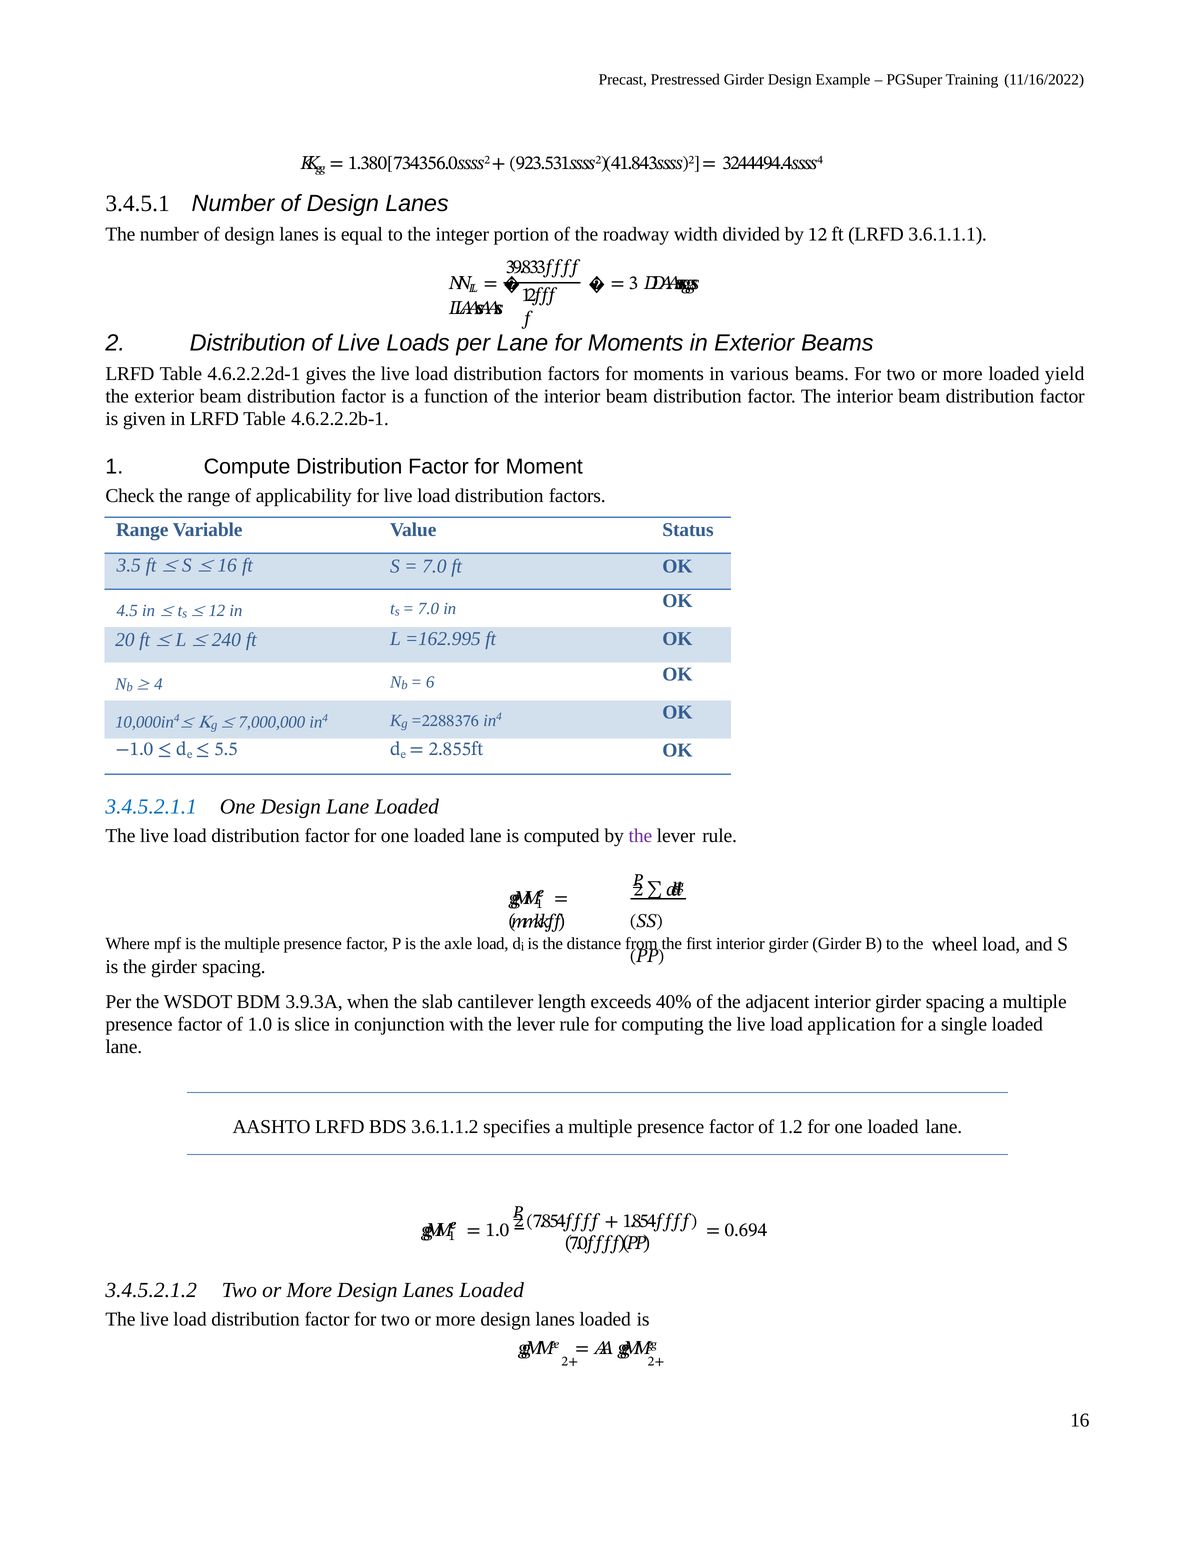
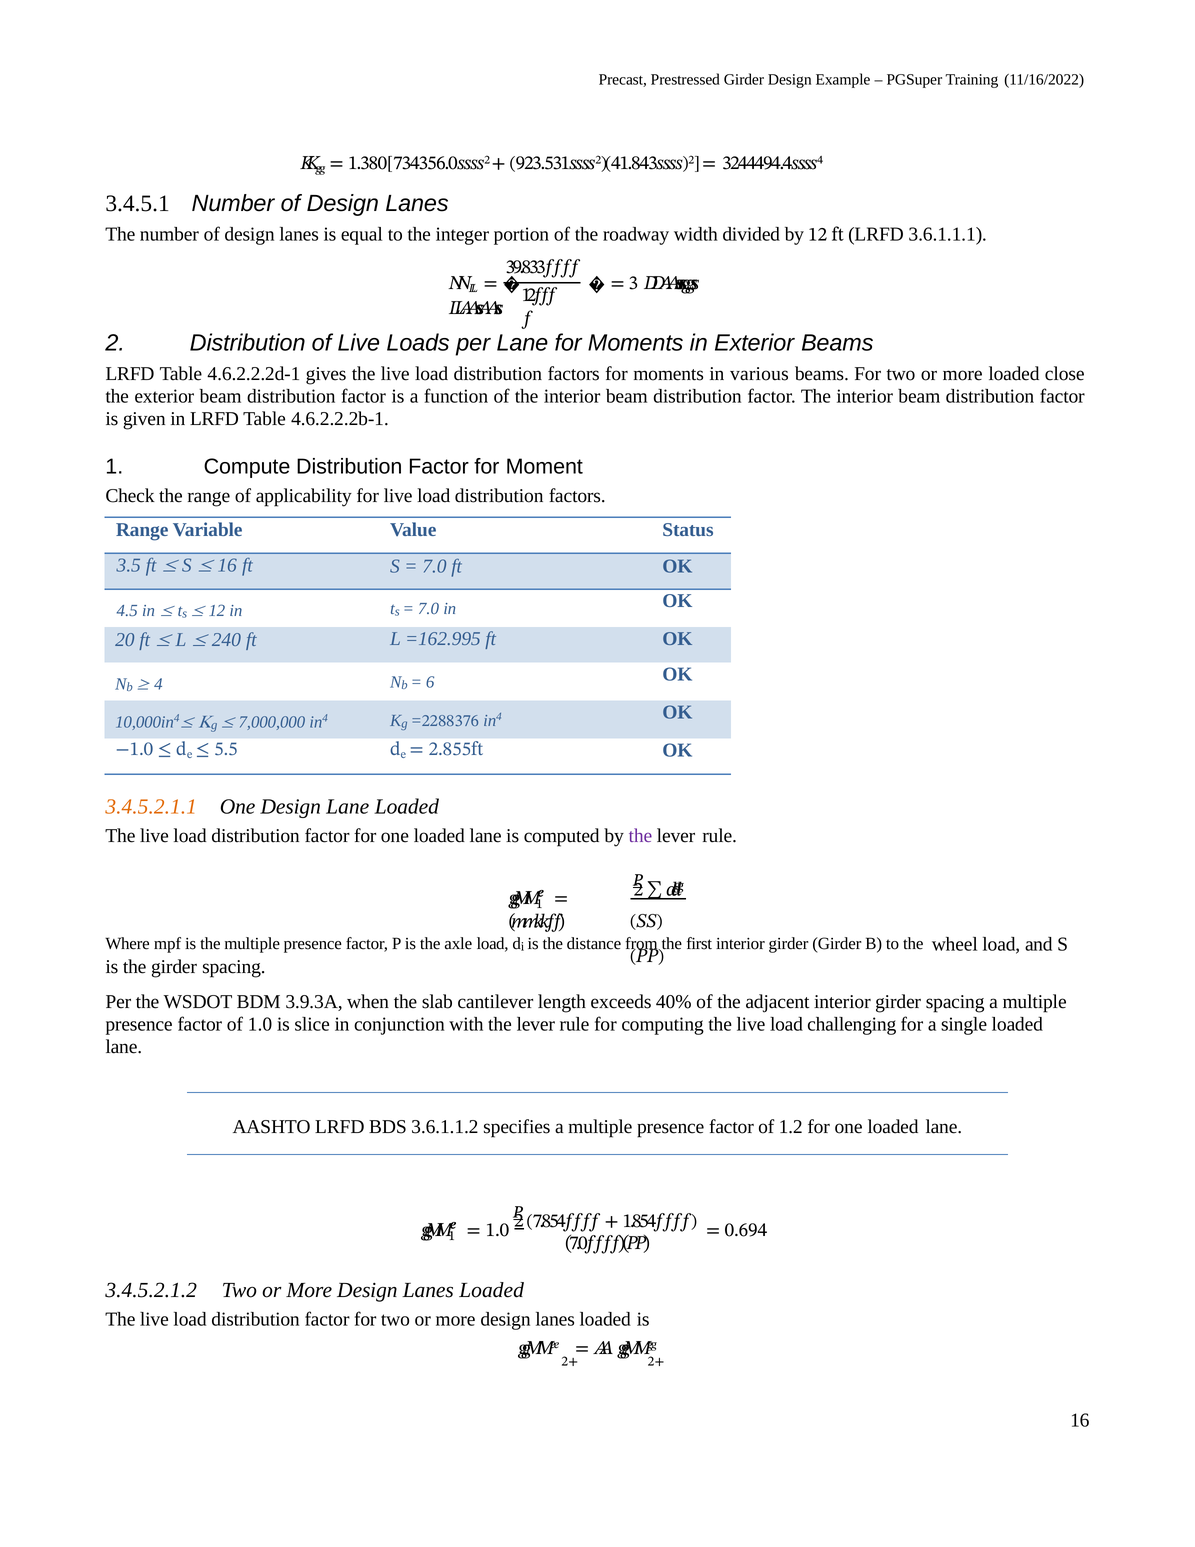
yield: yield -> close (1065, 374)
3.4.5.2.1.1 colour: blue -> orange (151, 806)
application: application -> challenging (852, 1024)
